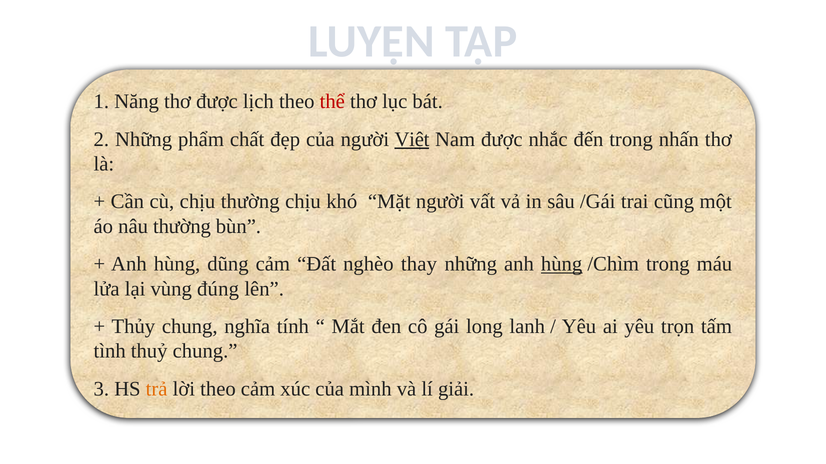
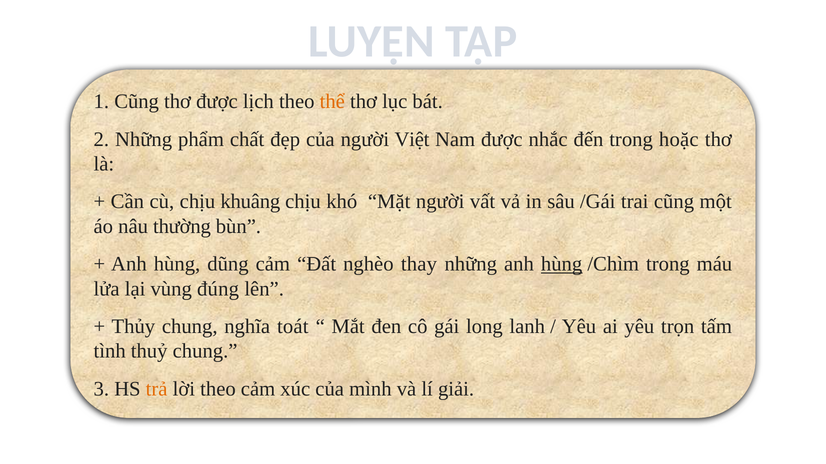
1 Năng: Năng -> Cũng (137, 102)
thể colour: red -> orange (332, 102)
Việt underline: present -> none (412, 139)
nhấn: nhấn -> hoặc (679, 139)
chịu thường: thường -> khuâng (250, 202)
tính: tính -> toát (293, 327)
